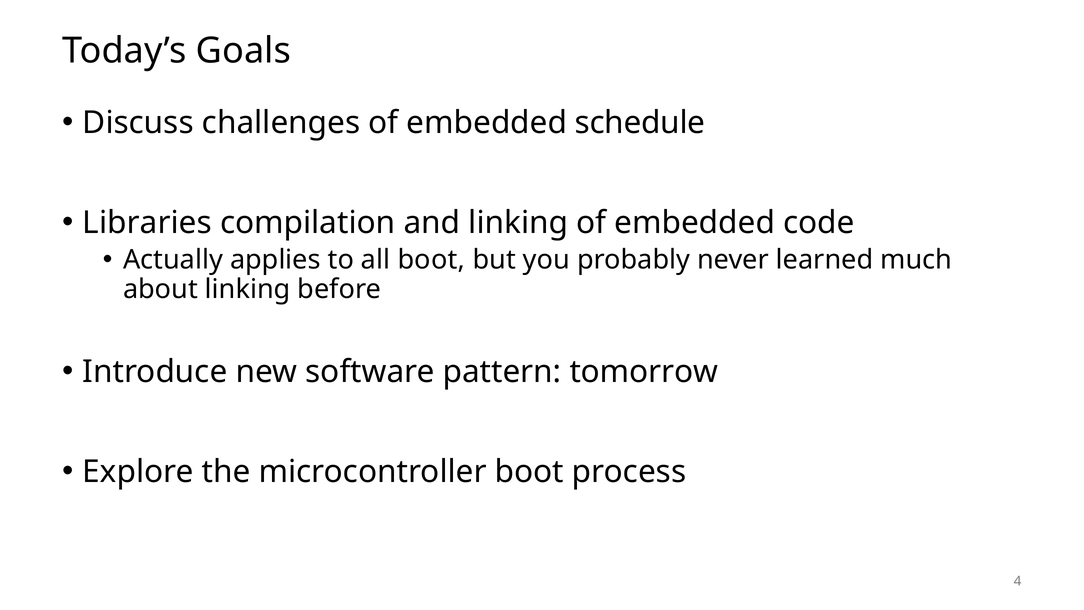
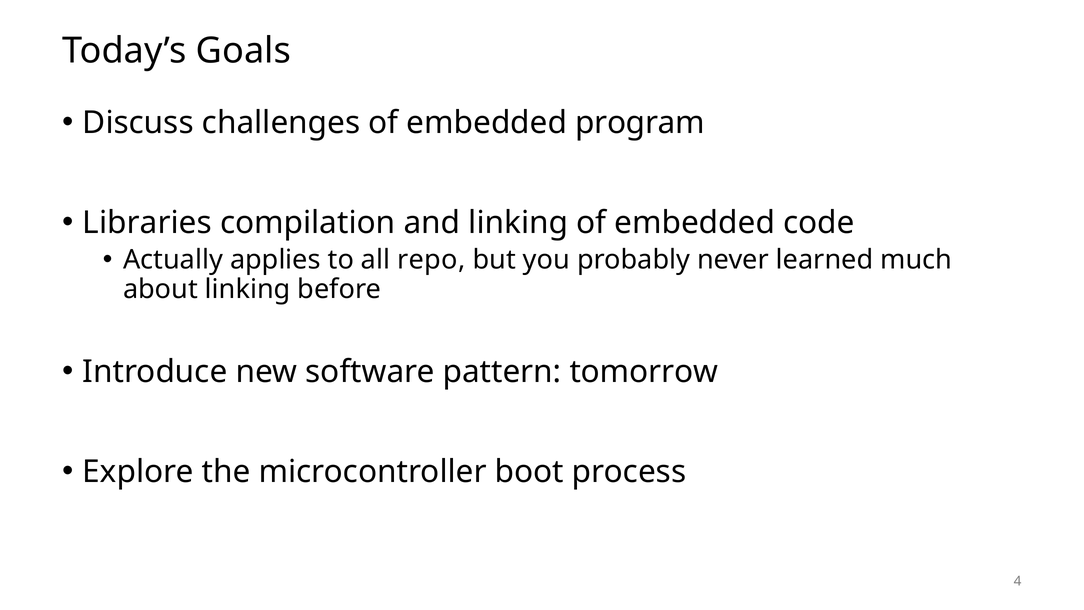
schedule: schedule -> program (640, 123)
all boot: boot -> repo (431, 260)
